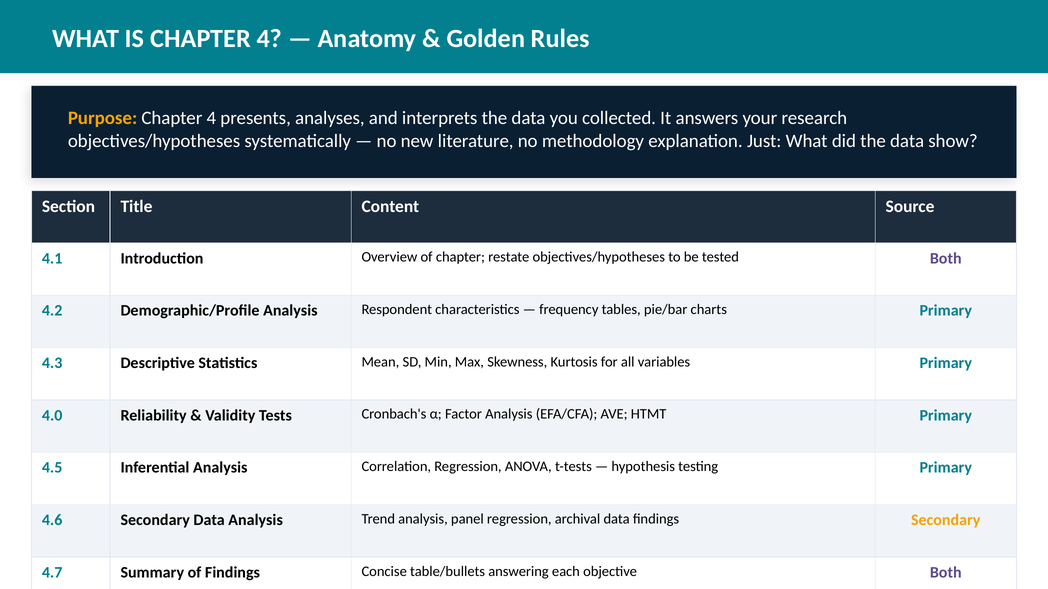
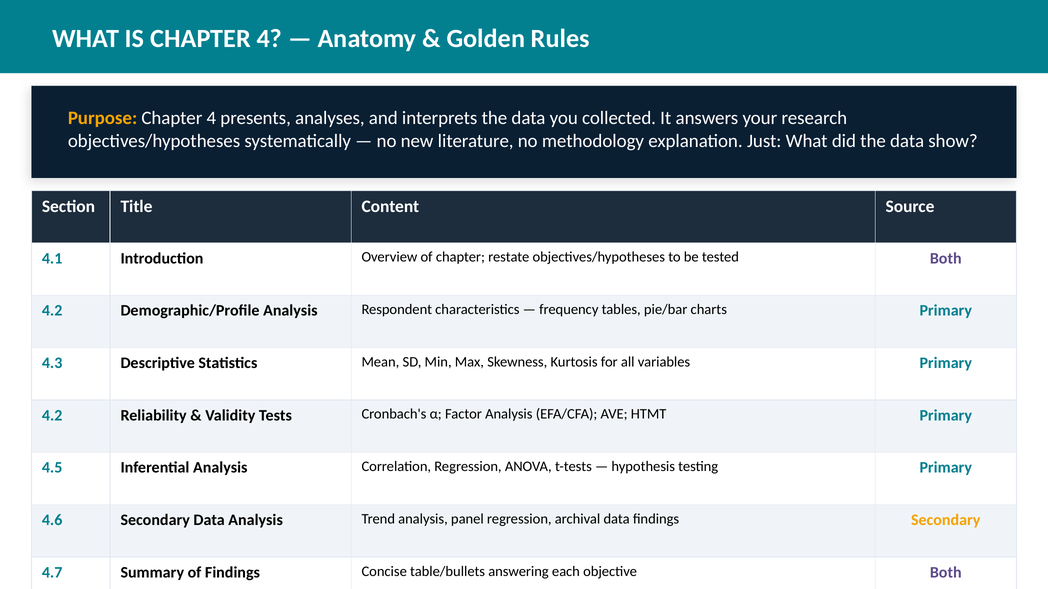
4.0: 4.0 -> 4.2 (52, 416)
